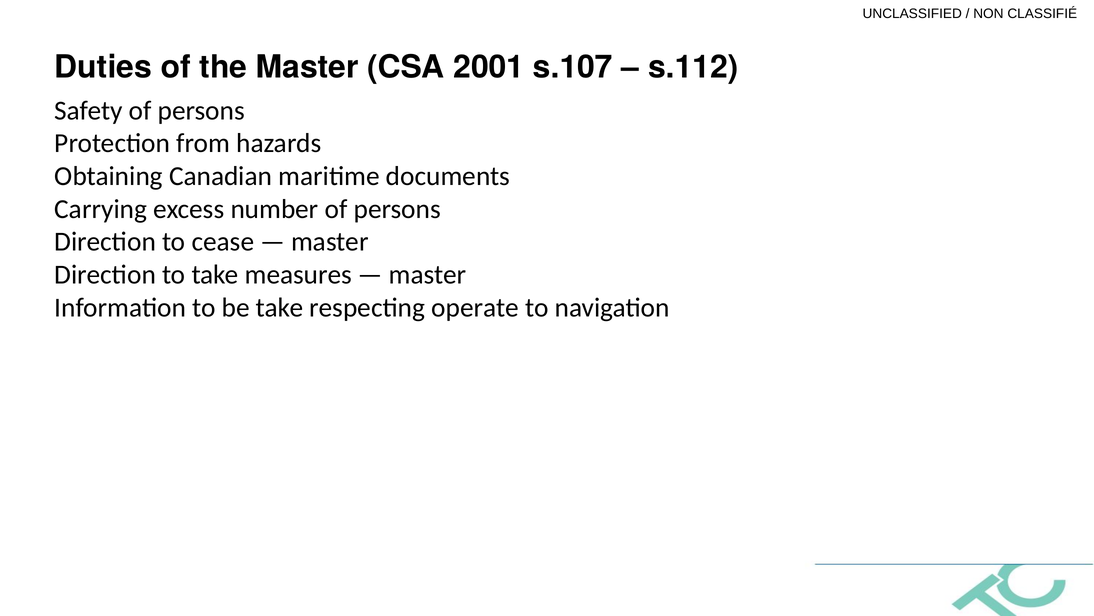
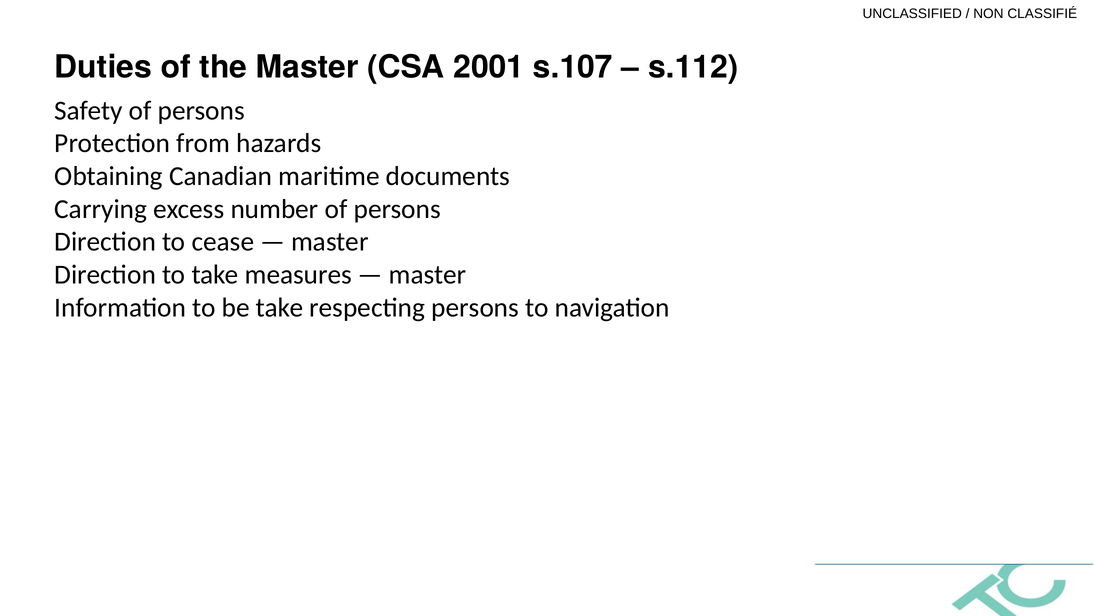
respecting operate: operate -> persons (475, 307)
